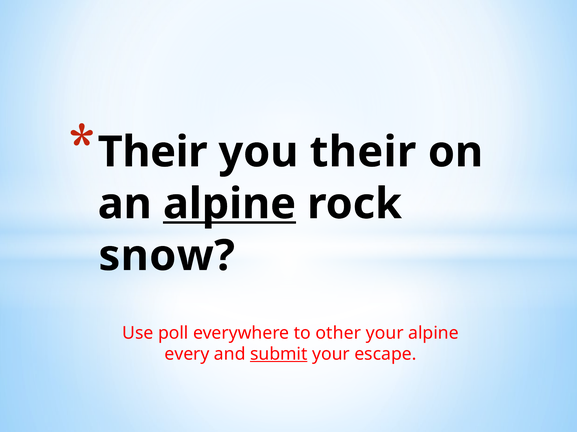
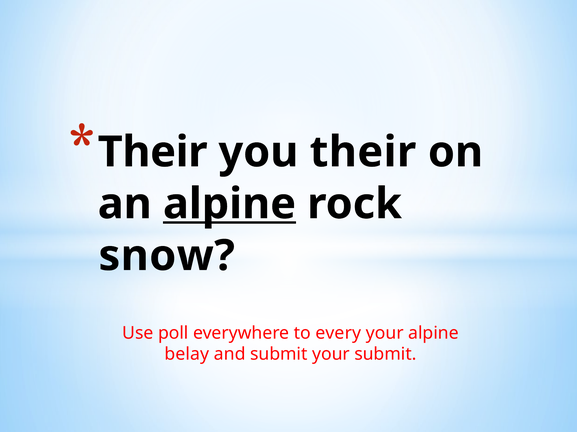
other: other -> every (338, 333)
every: every -> belay (187, 355)
submit underline: present -> none (279, 355)
your escape: escape -> submit (385, 355)
